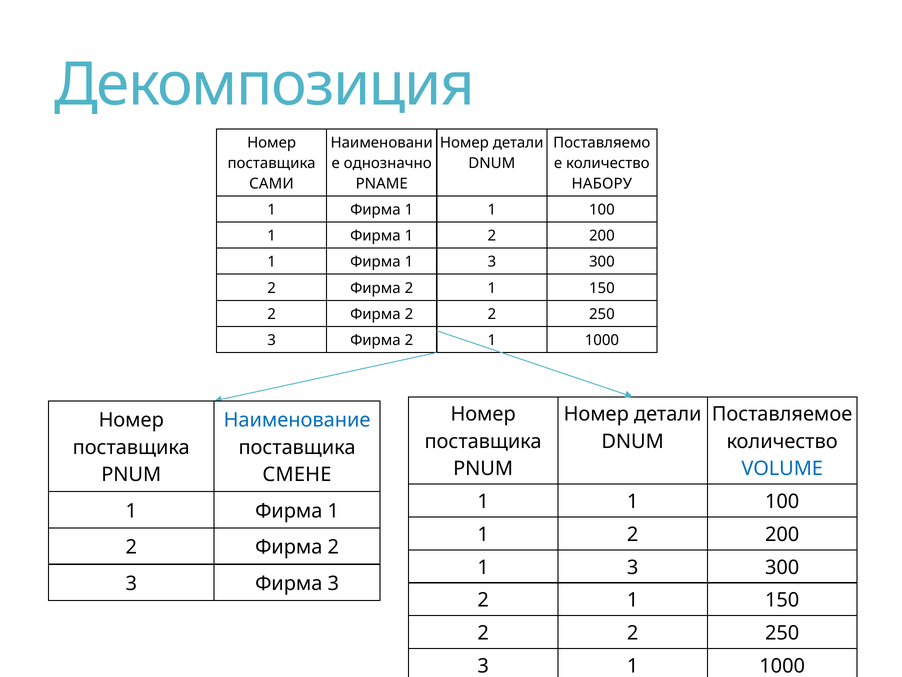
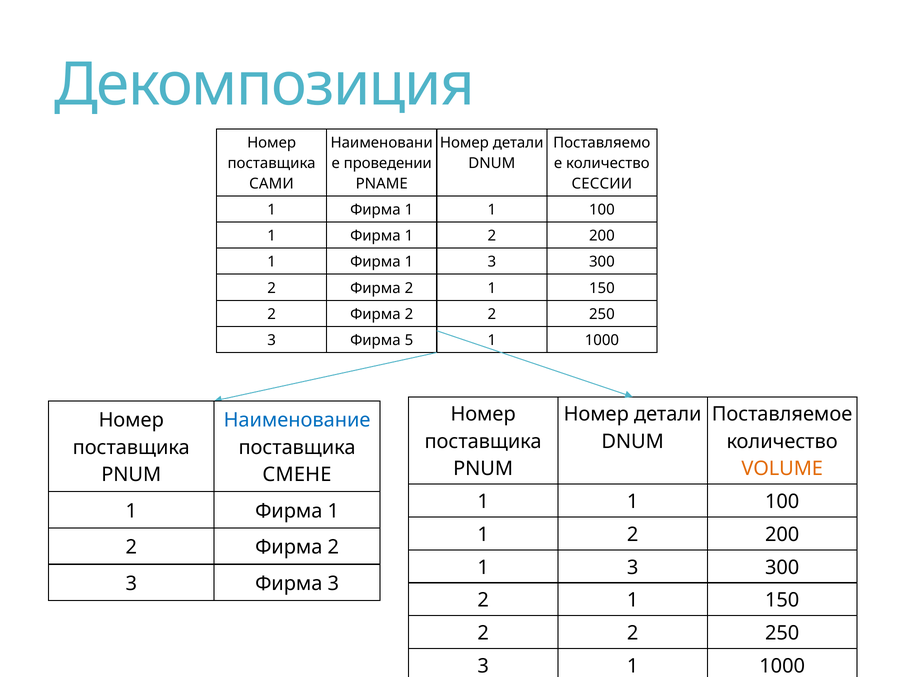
однозначно: однозначно -> проведении (388, 163)
НАБОРУ: НАБОРУ -> СЕССИИ (602, 184)
3 Фирма 2: 2 -> 5 (409, 340)
VOLUME colour: blue -> orange (782, 468)
